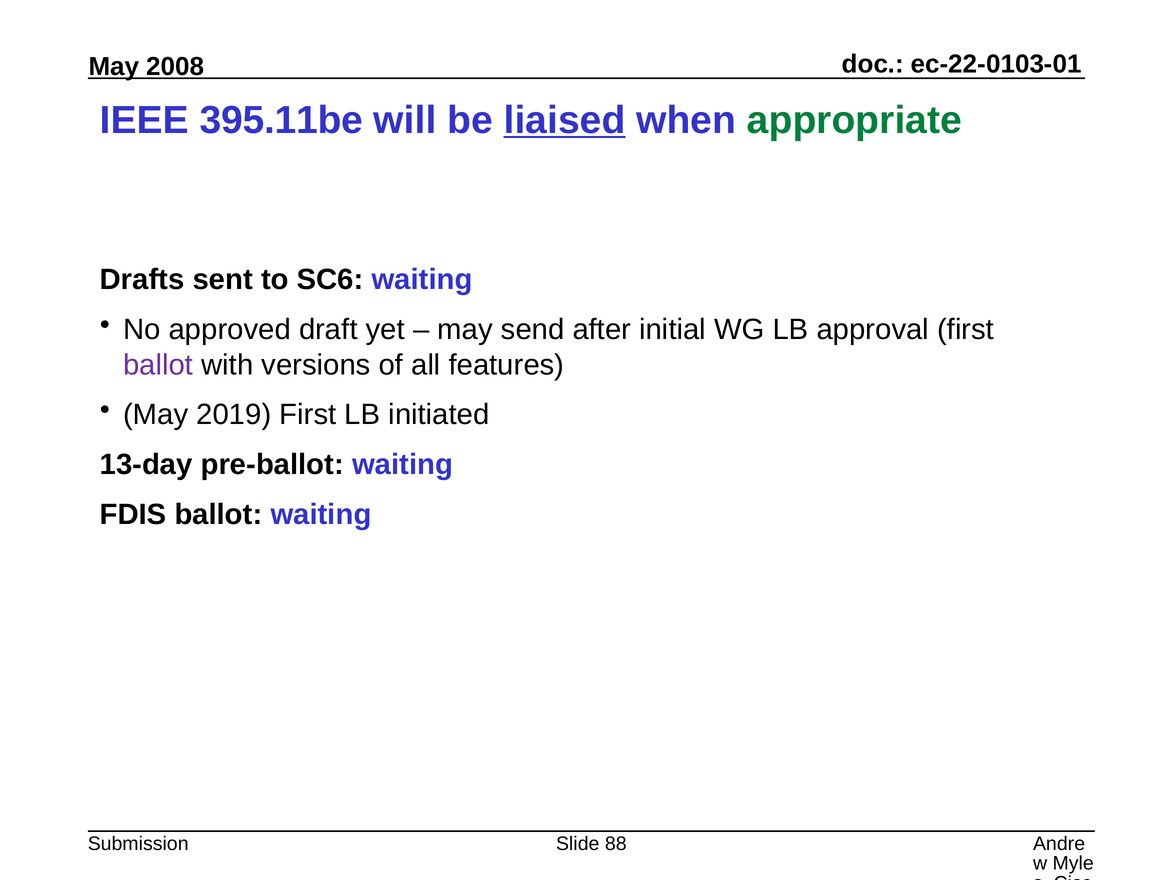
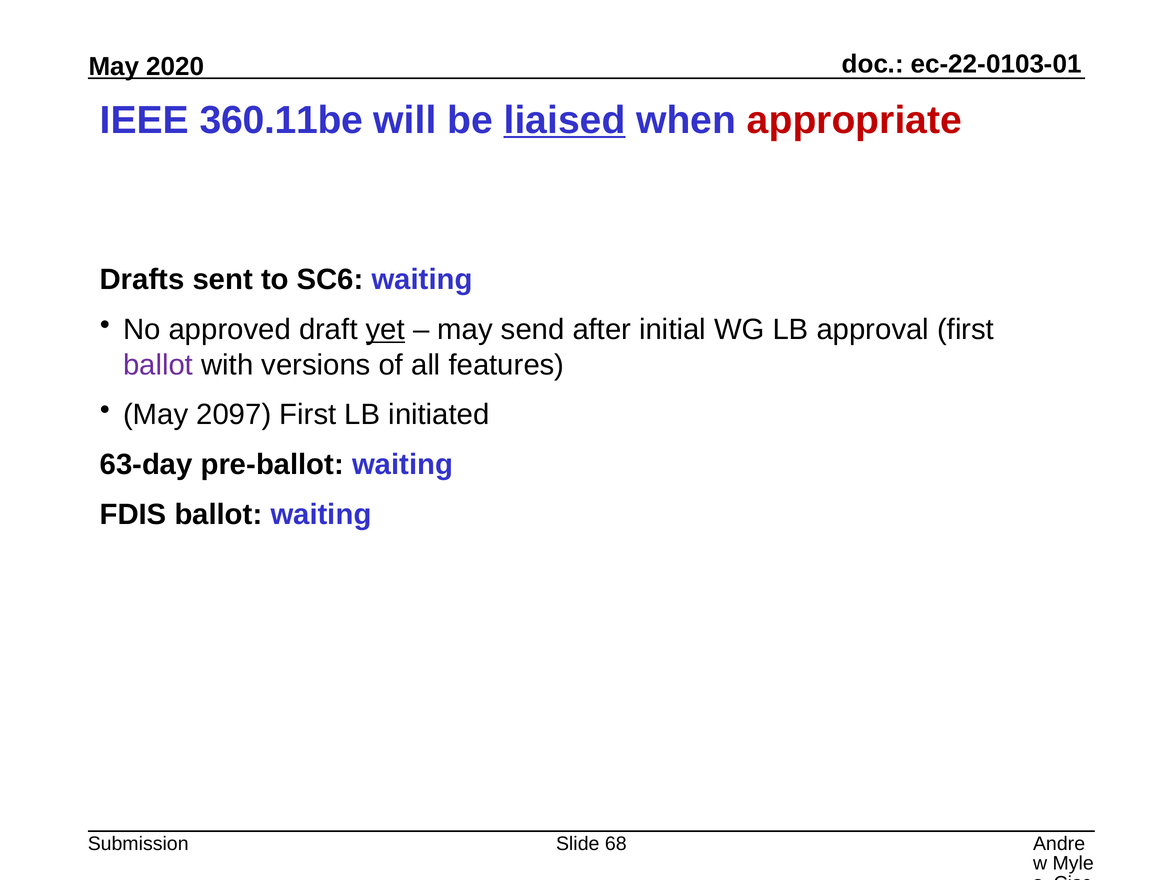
2008: 2008 -> 2020 (175, 67)
395.11be: 395.11be -> 360.11be (281, 120)
appropriate colour: green -> red (854, 120)
yet underline: none -> present (385, 330)
2019: 2019 -> 2097 (234, 415)
13-day: 13-day -> 63-day (146, 465)
88: 88 -> 68 (616, 844)
